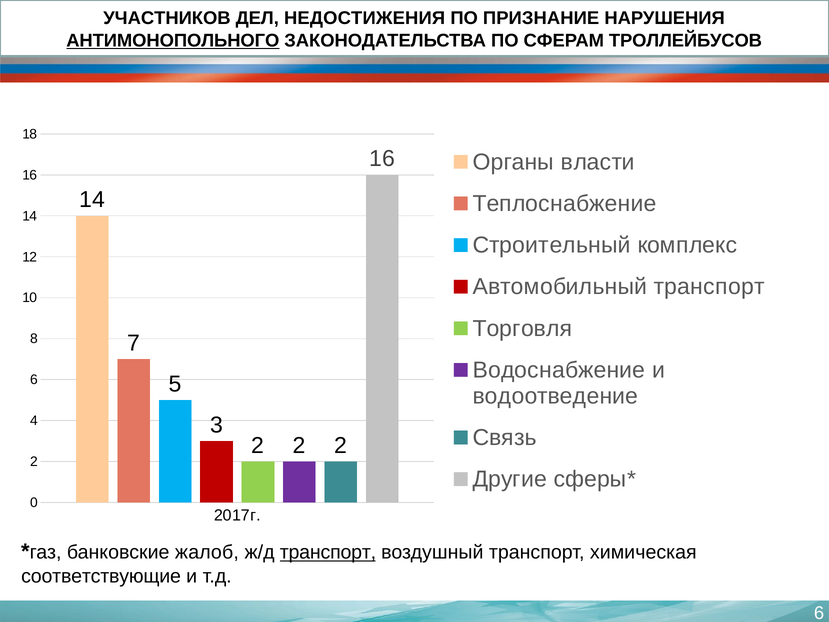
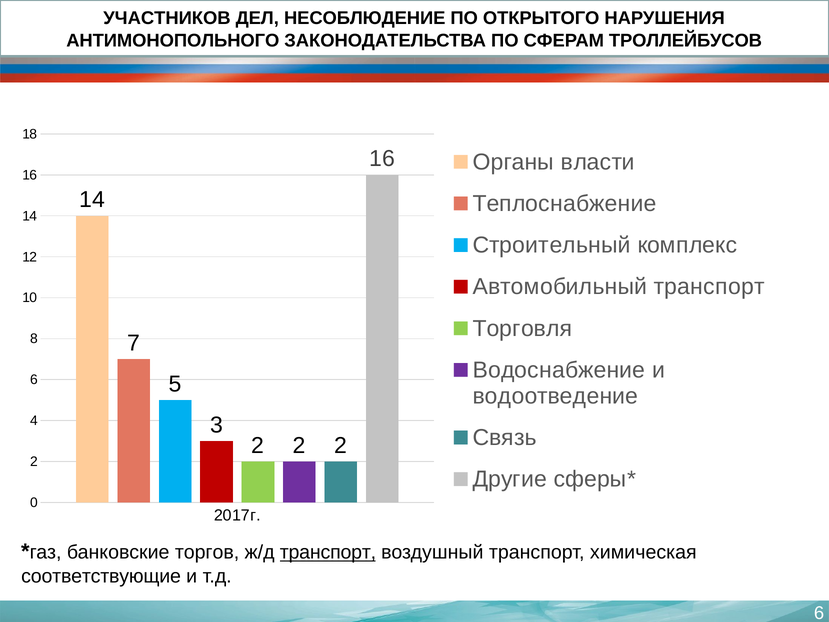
НЕДОСТИЖЕНИЯ: НЕДОСТИЖЕНИЯ -> НЕСОБЛЮДЕНИЕ (365, 18)
ПРИЗНАНИЕ: ПРИЗНАНИЕ -> ОТКРЫТОГО (541, 18)
АНТИМОНОПОЛЬНОГО underline: present -> none (173, 40)
жалоб: жалоб -> торгов (207, 552)
